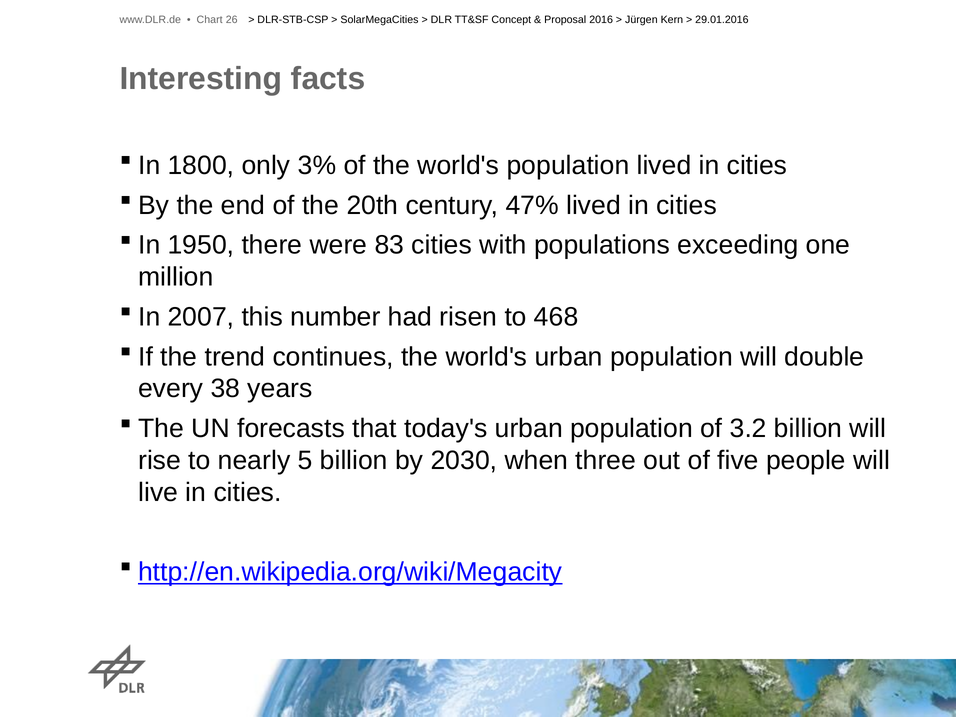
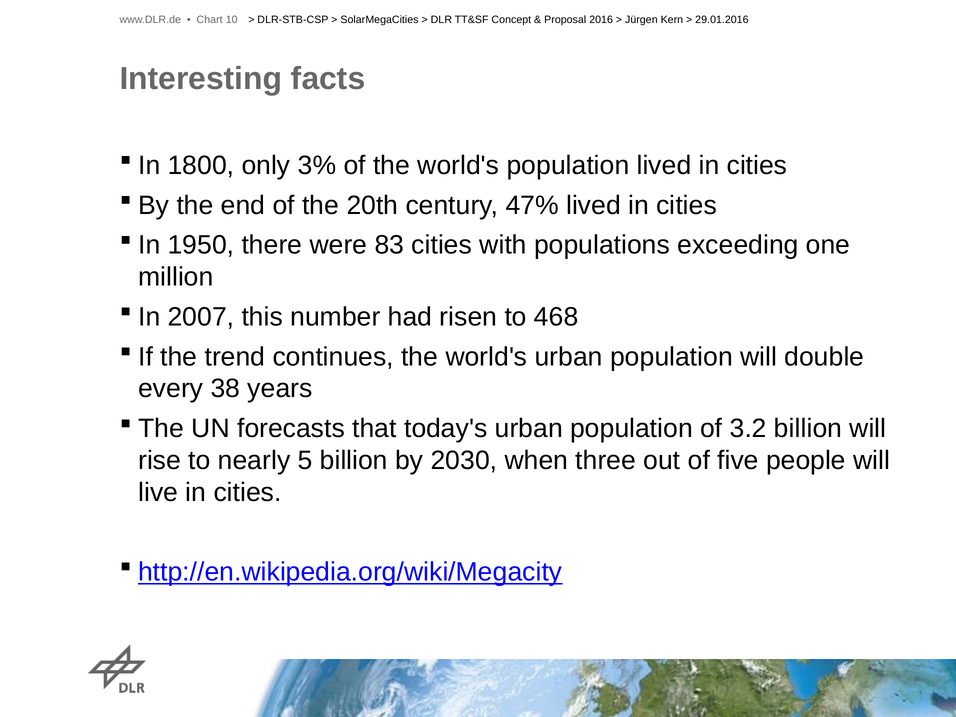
26: 26 -> 10 (232, 20)
